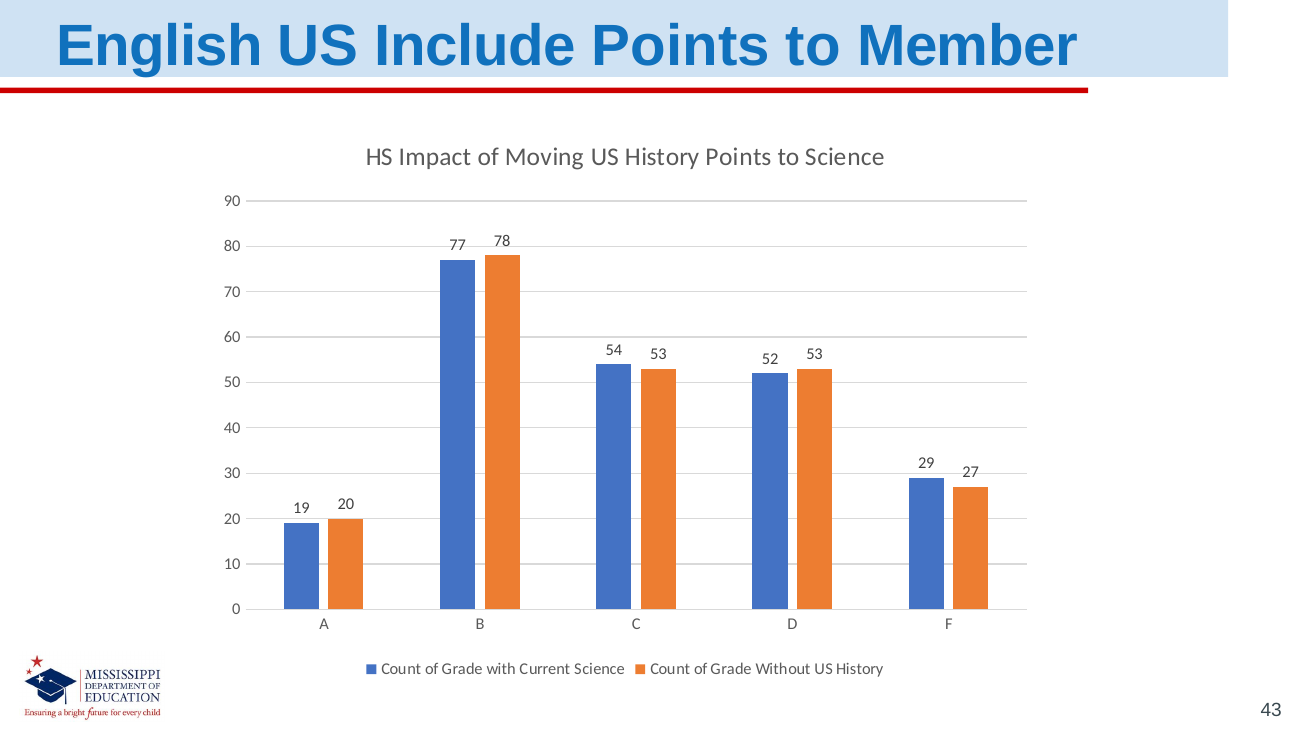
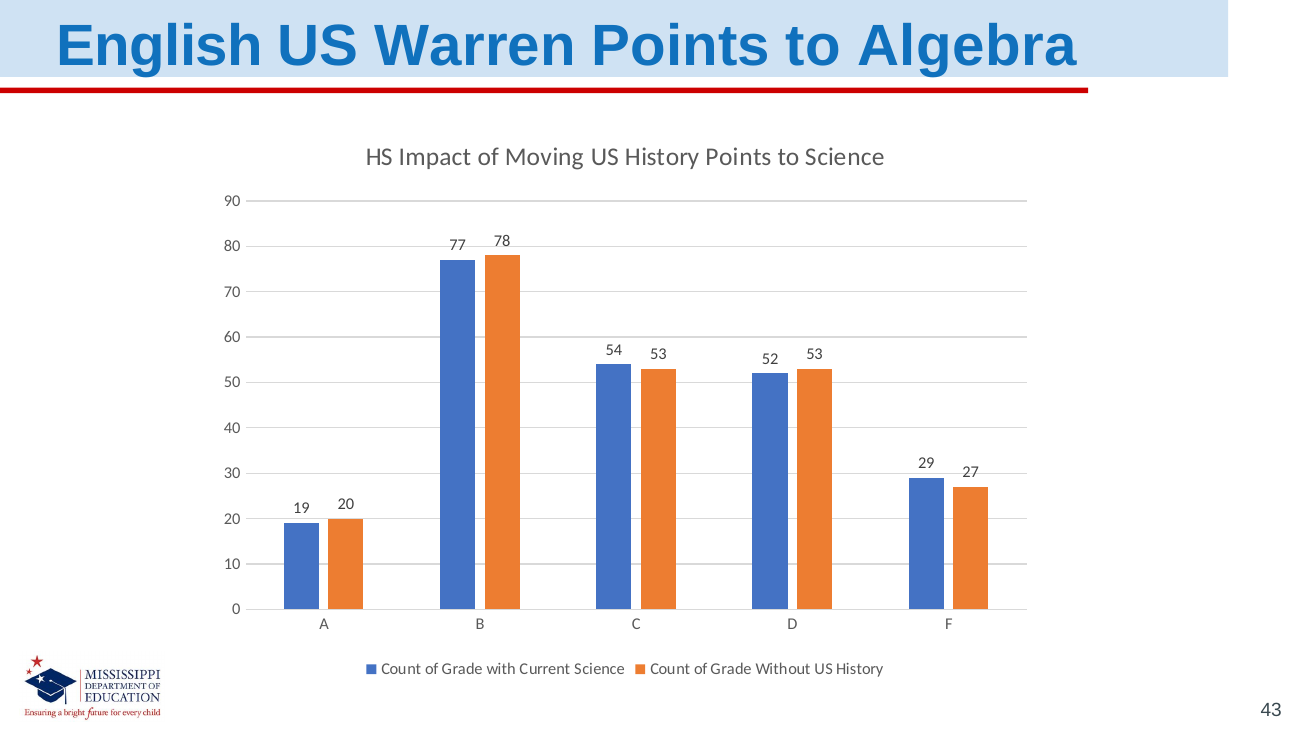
Include: Include -> Warren (475, 46)
Member: Member -> Algebra (967, 46)
